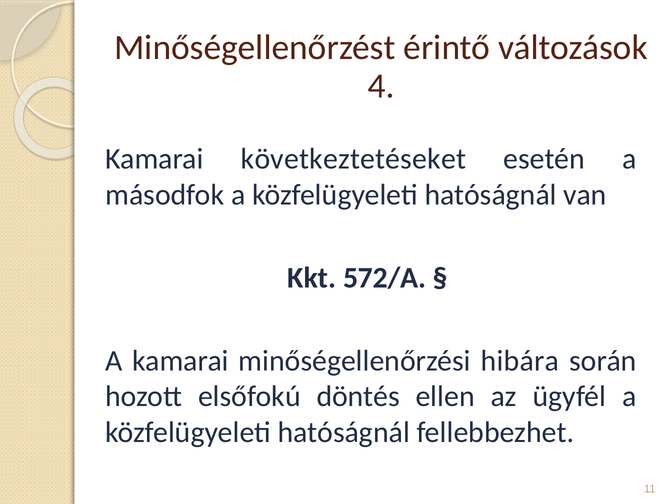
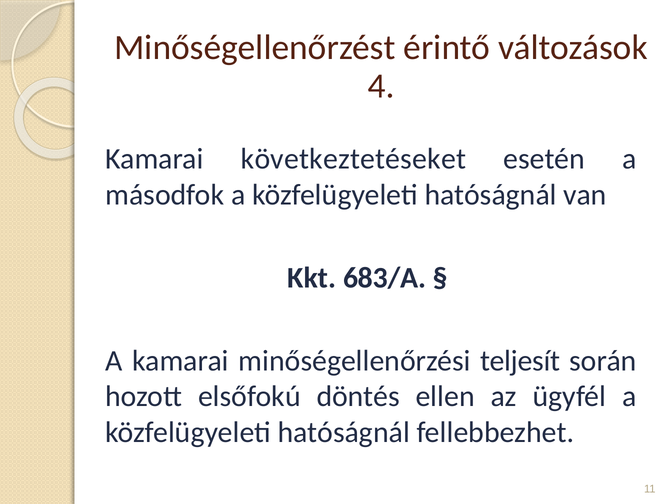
572/A: 572/A -> 683/A (385, 278)
hibára: hibára -> teljesít (520, 361)
